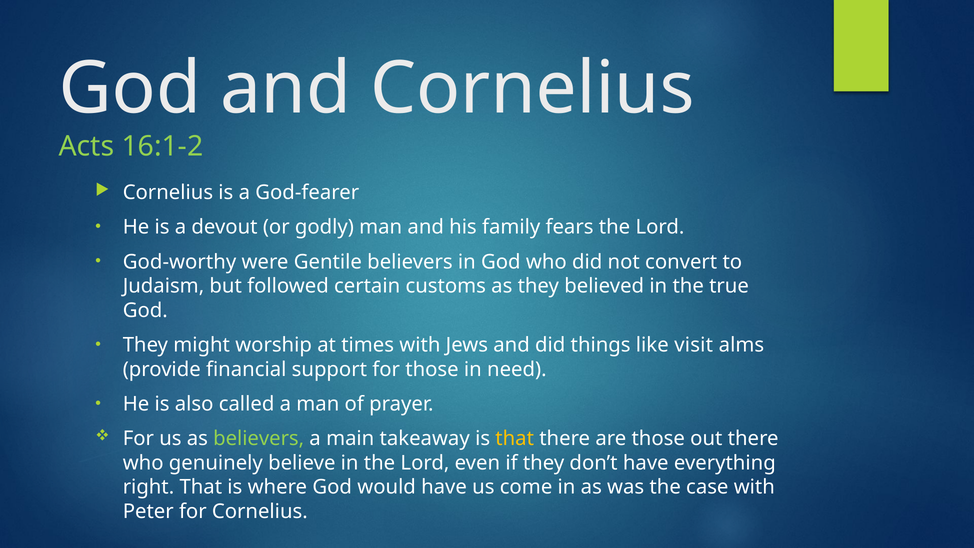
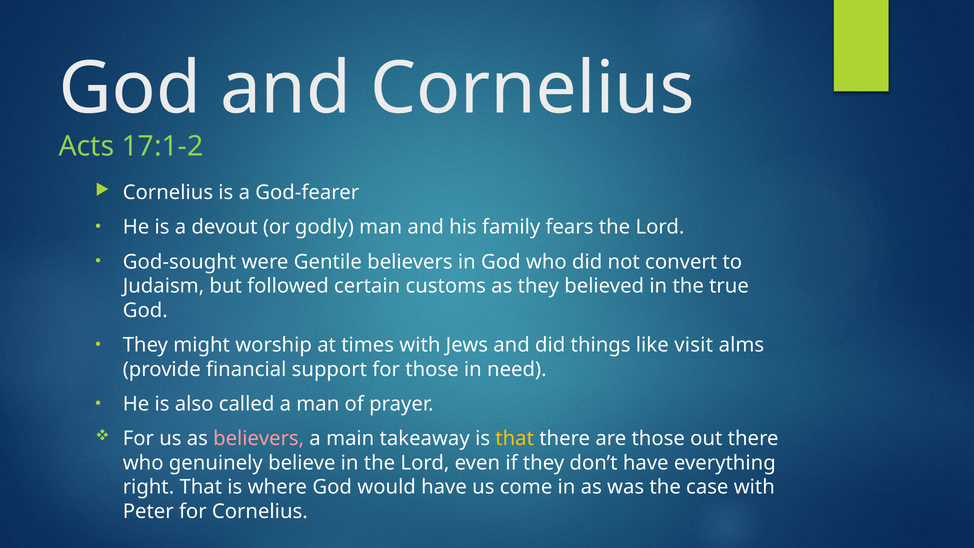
16:1-2: 16:1-2 -> 17:1-2 (163, 146)
God-worthy: God-worthy -> God-sought (180, 262)
believers colour: light green -> pink (259, 438)
